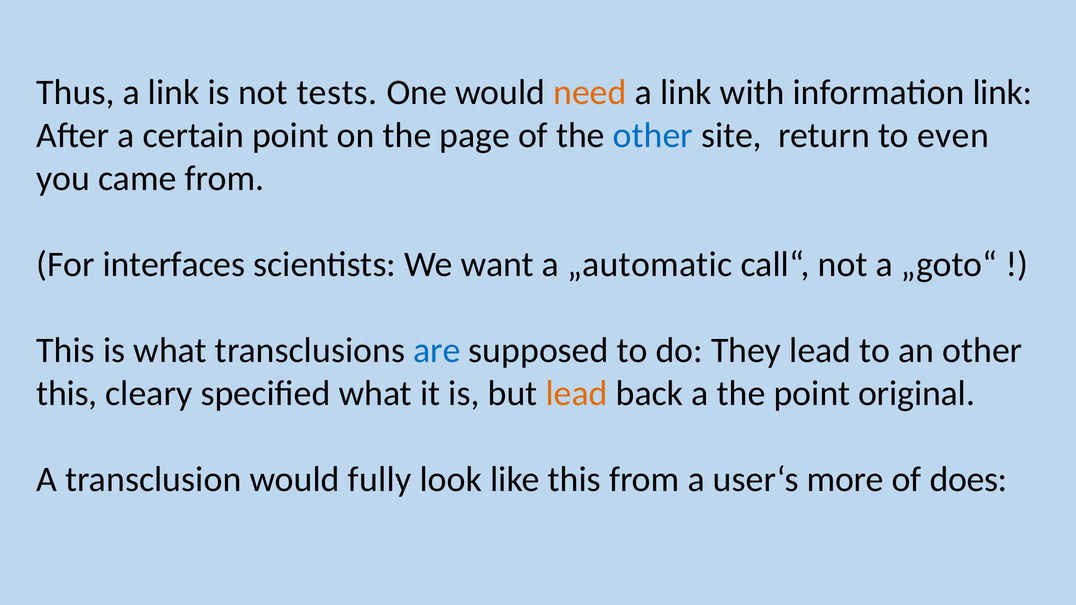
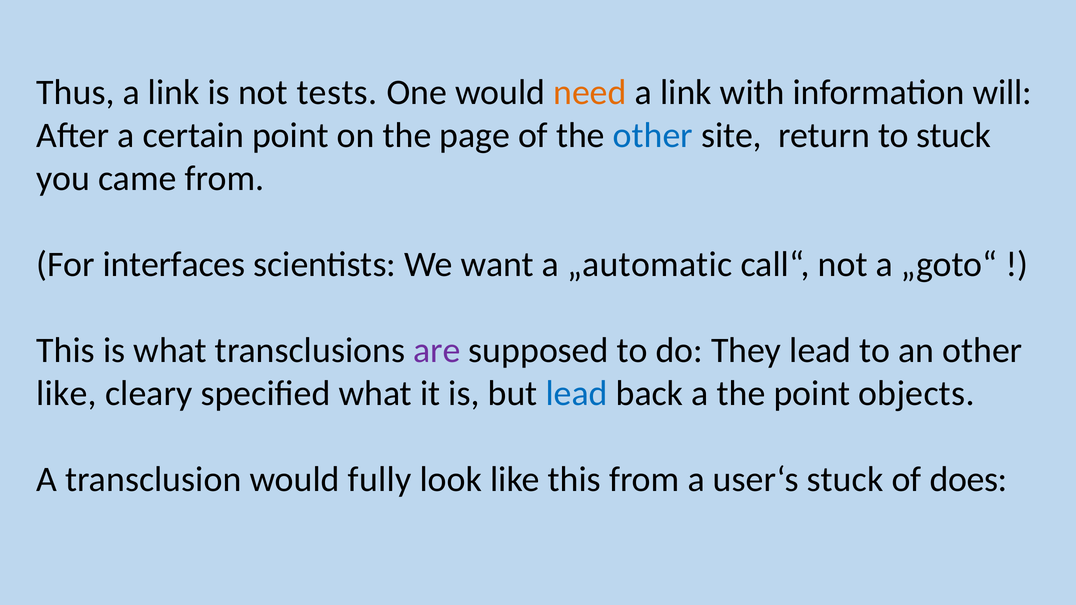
information link: link -> will (1002, 92)
to even: even -> stuck (953, 135)
are colour: blue -> purple (437, 351)
this: this -> like (67, 394)
lead colour: orange -> blue (577, 394)
original: original -> objects (916, 394)
user‘s more: more -> stuck (845, 480)
